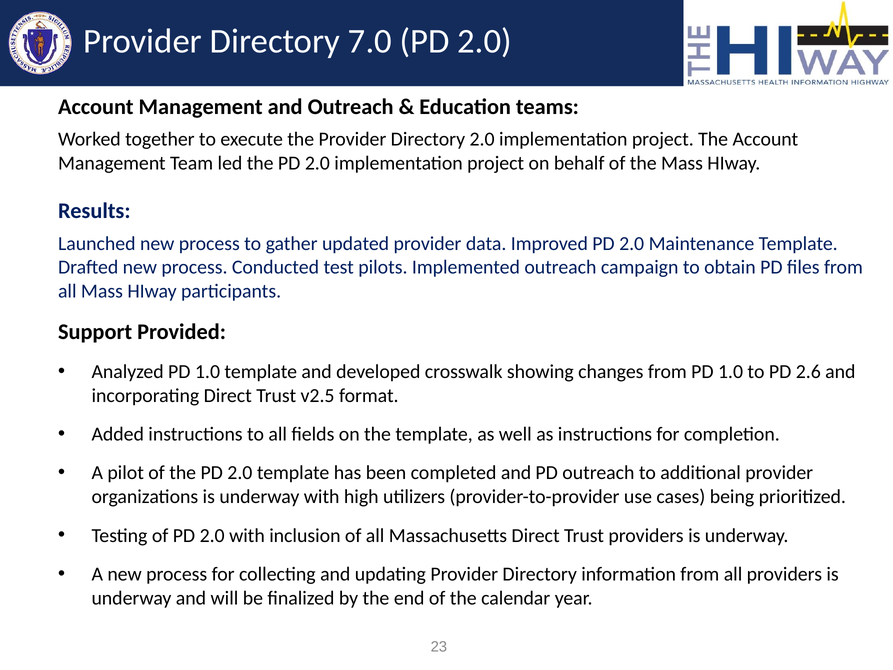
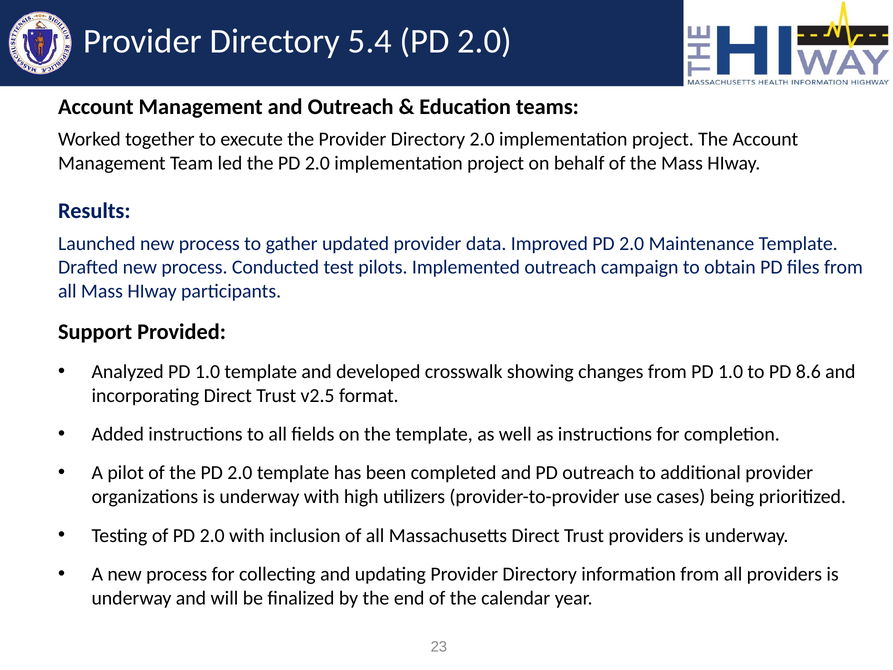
7.0: 7.0 -> 5.4 (370, 41)
2.6: 2.6 -> 8.6 (808, 372)
